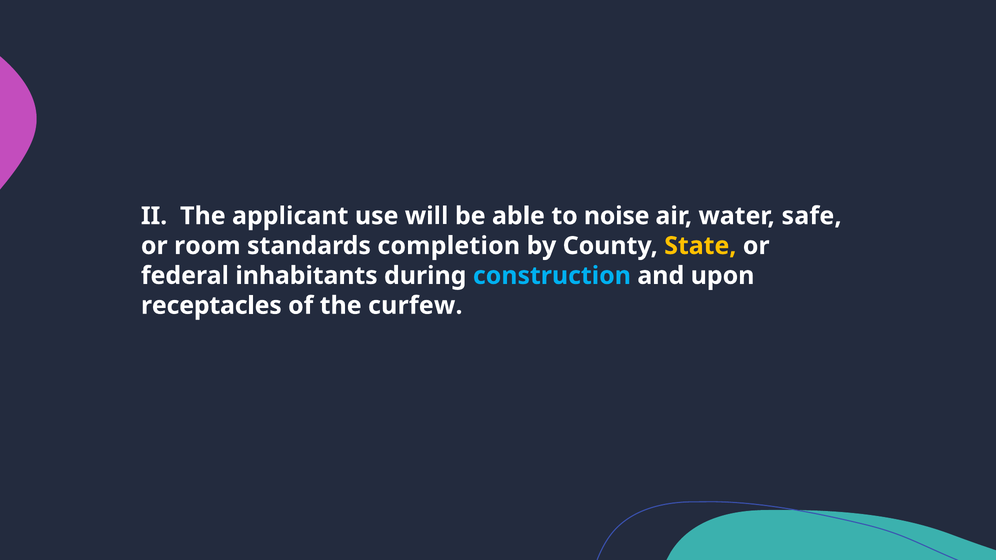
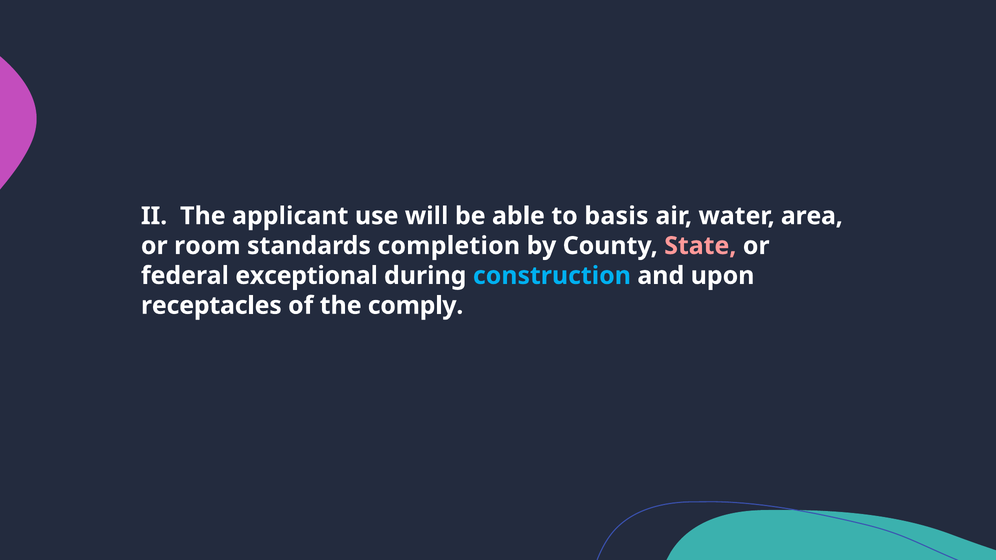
noise: noise -> basis (616, 216)
safe: safe -> area (812, 216)
State colour: yellow -> pink (700, 246)
inhabitants: inhabitants -> exceptional (307, 276)
curfew: curfew -> comply (416, 306)
